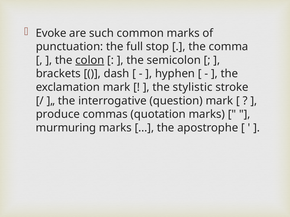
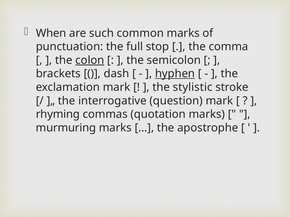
Evoke: Evoke -> When (51, 33)
hyphen underline: none -> present (175, 74)
produce: produce -> rhyming (58, 114)
